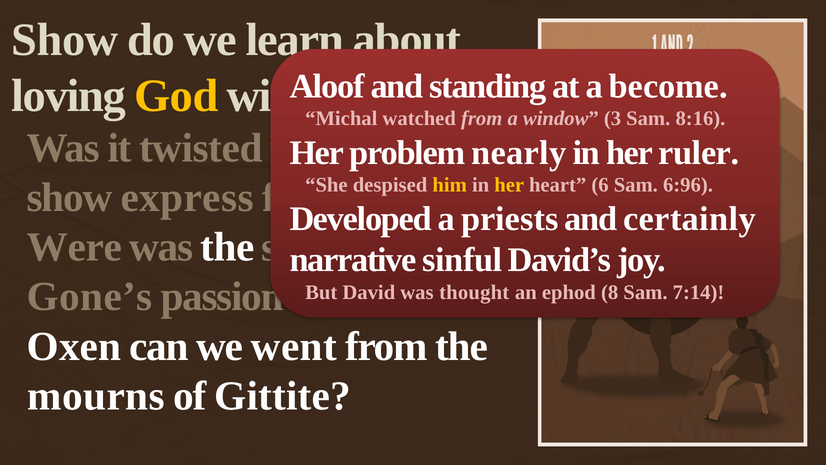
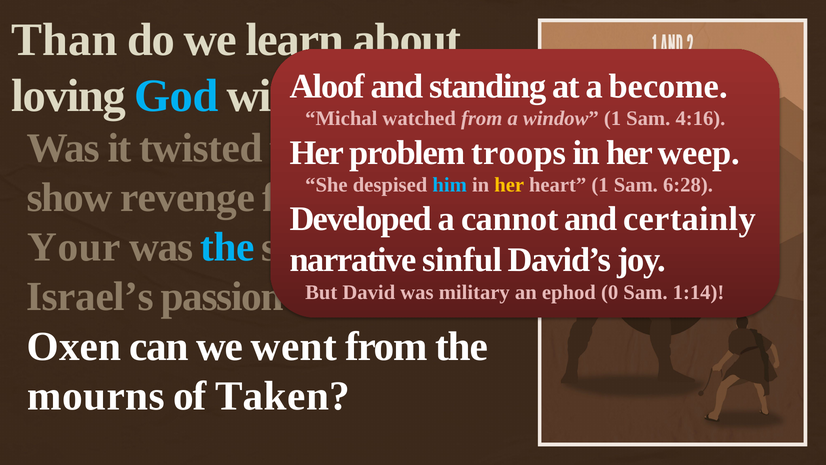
Show: Show -> Than (64, 40)
God colour: yellow -> light blue (176, 96)
window 3: 3 -> 1 (613, 119)
8:16: 8:16 -> 4:16 (700, 119)
nearly: nearly -> troops (519, 153)
ruler: ruler -> weep (699, 153)
him colour: yellow -> light blue (450, 185)
heart 6: 6 -> 1 (600, 185)
6:96: 6:96 -> 6:28 (688, 185)
express: express -> revenge (188, 197)
priests: priests -> cannot (510, 219)
Were: Were -> Your (74, 247)
the colour: white -> light blue (227, 247)
Gone’s: Gone’s -> Israel’s (90, 297)
thought: thought -> military (474, 292)
8: 8 -> 0 (610, 292)
7:14: 7:14 -> 1:14 (698, 292)
Gittite: Gittite -> Taken (283, 396)
